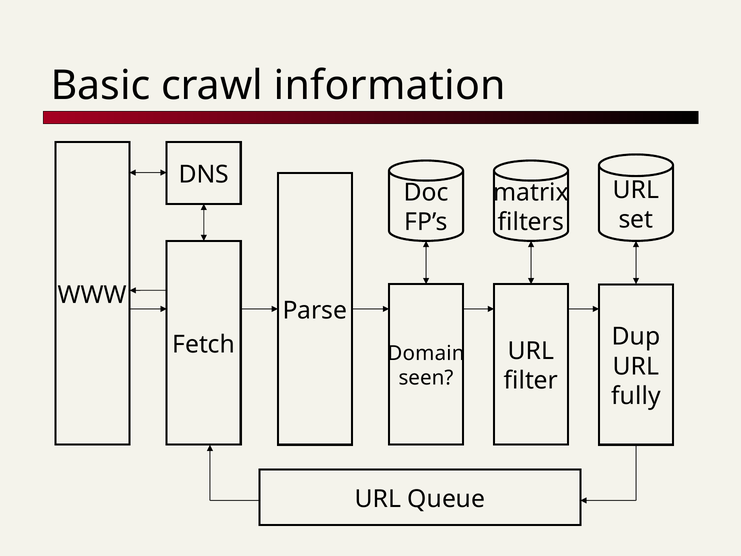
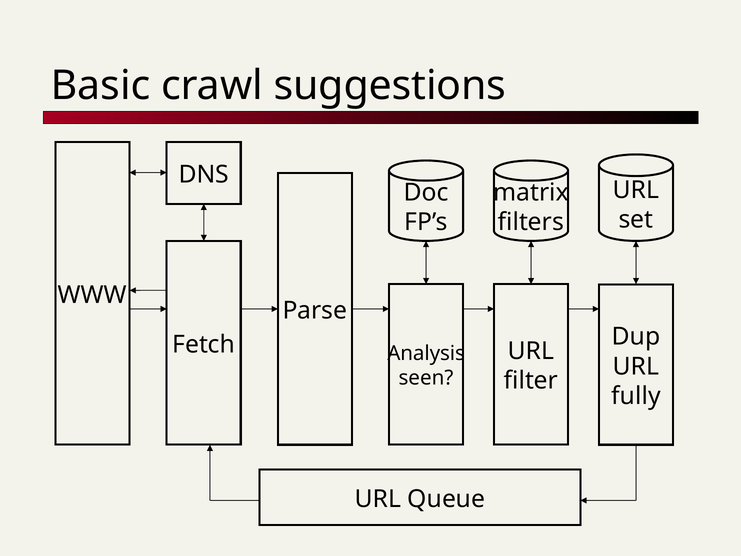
information: information -> suggestions (390, 86)
Domain: Domain -> Analysis (426, 353)
